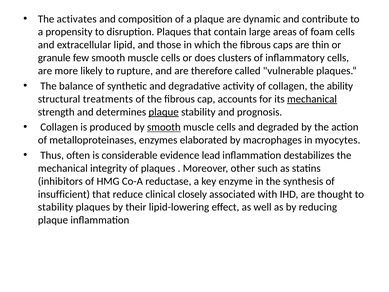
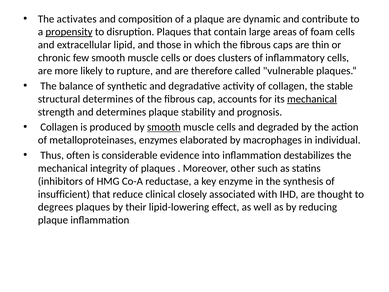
propensity underline: none -> present (69, 32)
granule: granule -> chronic (54, 58)
ability: ability -> stable (340, 86)
structural treatments: treatments -> determines (108, 99)
plaque underline: present -> none (164, 112)
myocytes: myocytes -> individual (338, 140)
lead: lead -> into (211, 155)
stability: stability -> degrees (56, 207)
